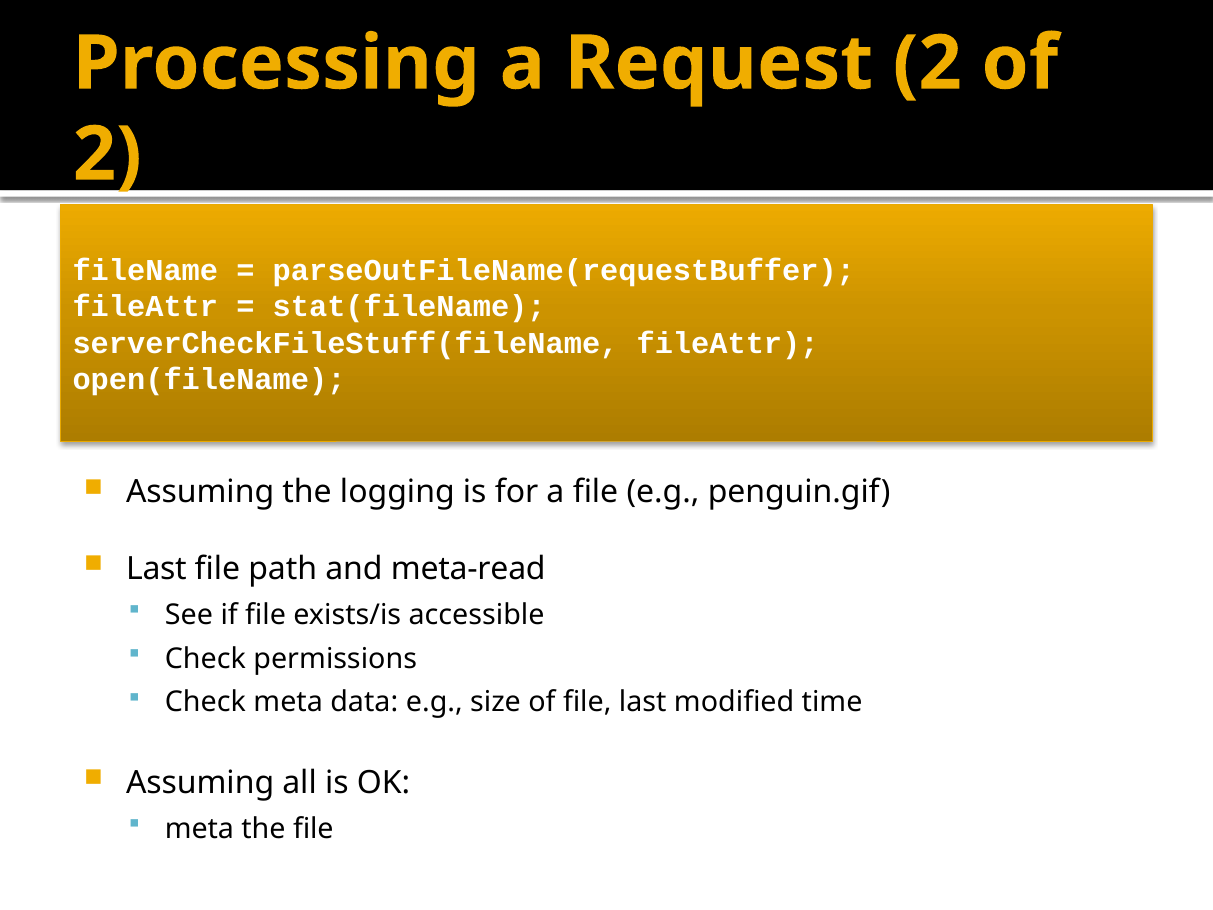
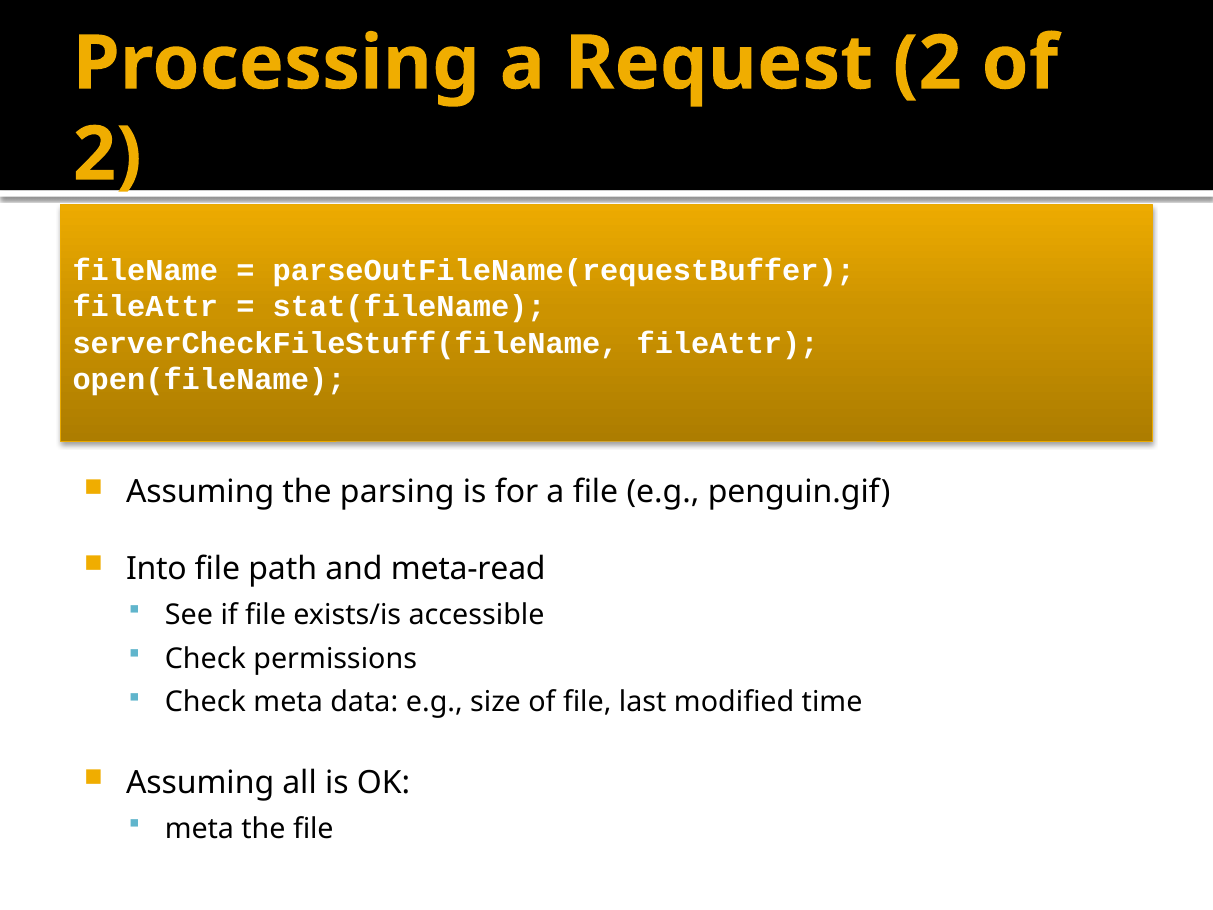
logging: logging -> parsing (397, 492)
Last: Last -> Into (156, 569)
